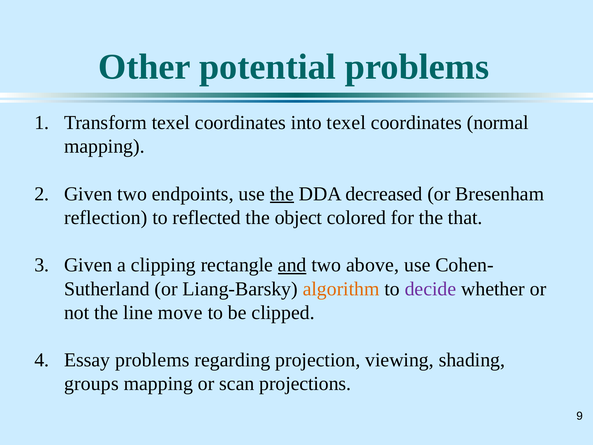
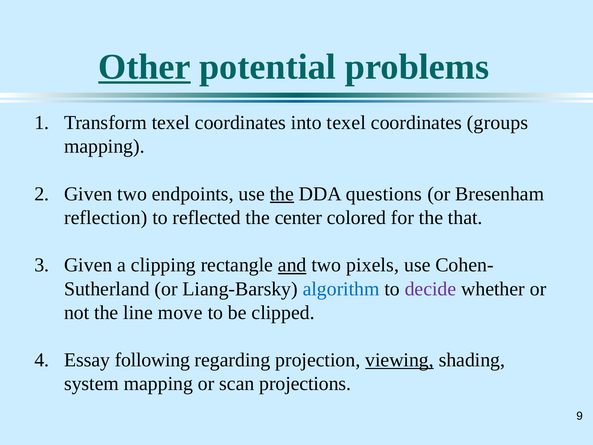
Other underline: none -> present (144, 67)
normal: normal -> groups (498, 123)
decreased: decreased -> questions (384, 194)
object: object -> center (298, 217)
above: above -> pixels (373, 265)
algorithm colour: orange -> blue (341, 289)
Essay problems: problems -> following (152, 360)
viewing underline: none -> present (400, 360)
groups: groups -> system (91, 384)
